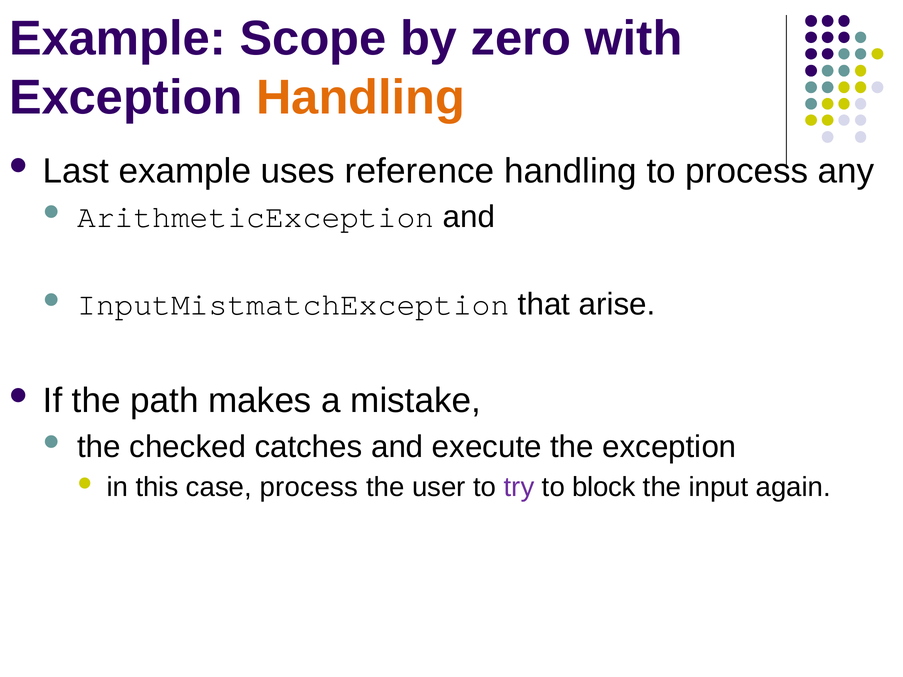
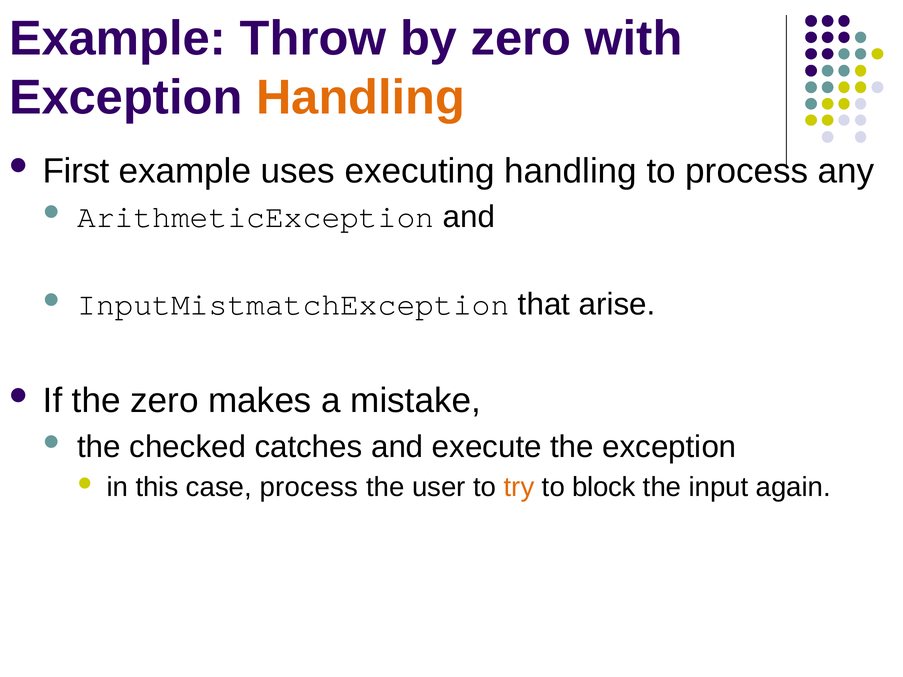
Scope: Scope -> Throw (313, 39)
Last: Last -> First (76, 171)
reference: reference -> executing (420, 171)
the path: path -> zero (164, 401)
try colour: purple -> orange (519, 488)
